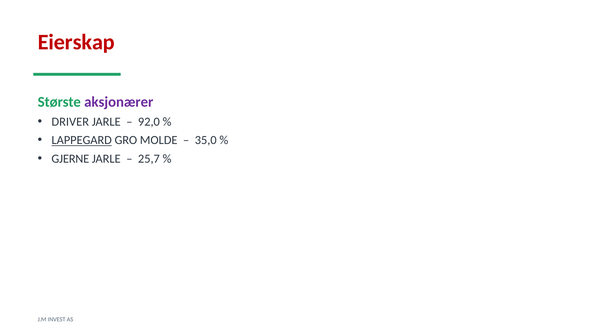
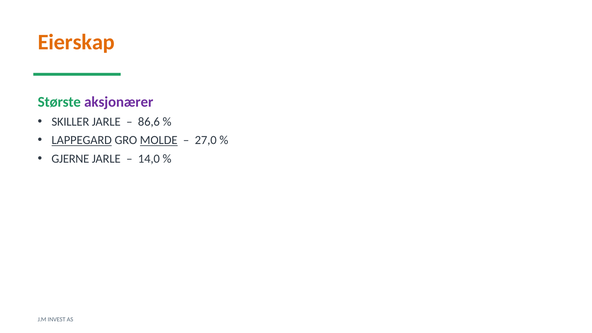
Eierskap colour: red -> orange (76, 42)
DRIVER: DRIVER -> SKILLER (70, 122)
92,0: 92,0 -> 86,6 (149, 122)
MOLDE underline: none -> present (159, 140)
35,0: 35,0 -> 27,0 (206, 140)
25,7: 25,7 -> 14,0 (149, 159)
